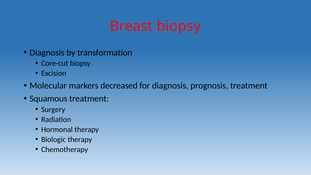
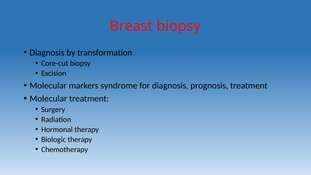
decreased: decreased -> syndrome (119, 86)
Squamous: Squamous -> Molecular (48, 99)
